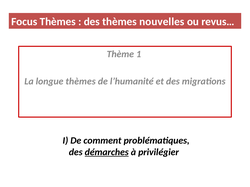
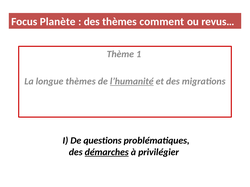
Focus Thèmes: Thèmes -> Planète (58, 22)
nouvelles: nouvelles -> comment (162, 22)
l’humanité underline: none -> present (132, 82)
comment: comment -> questions (102, 141)
